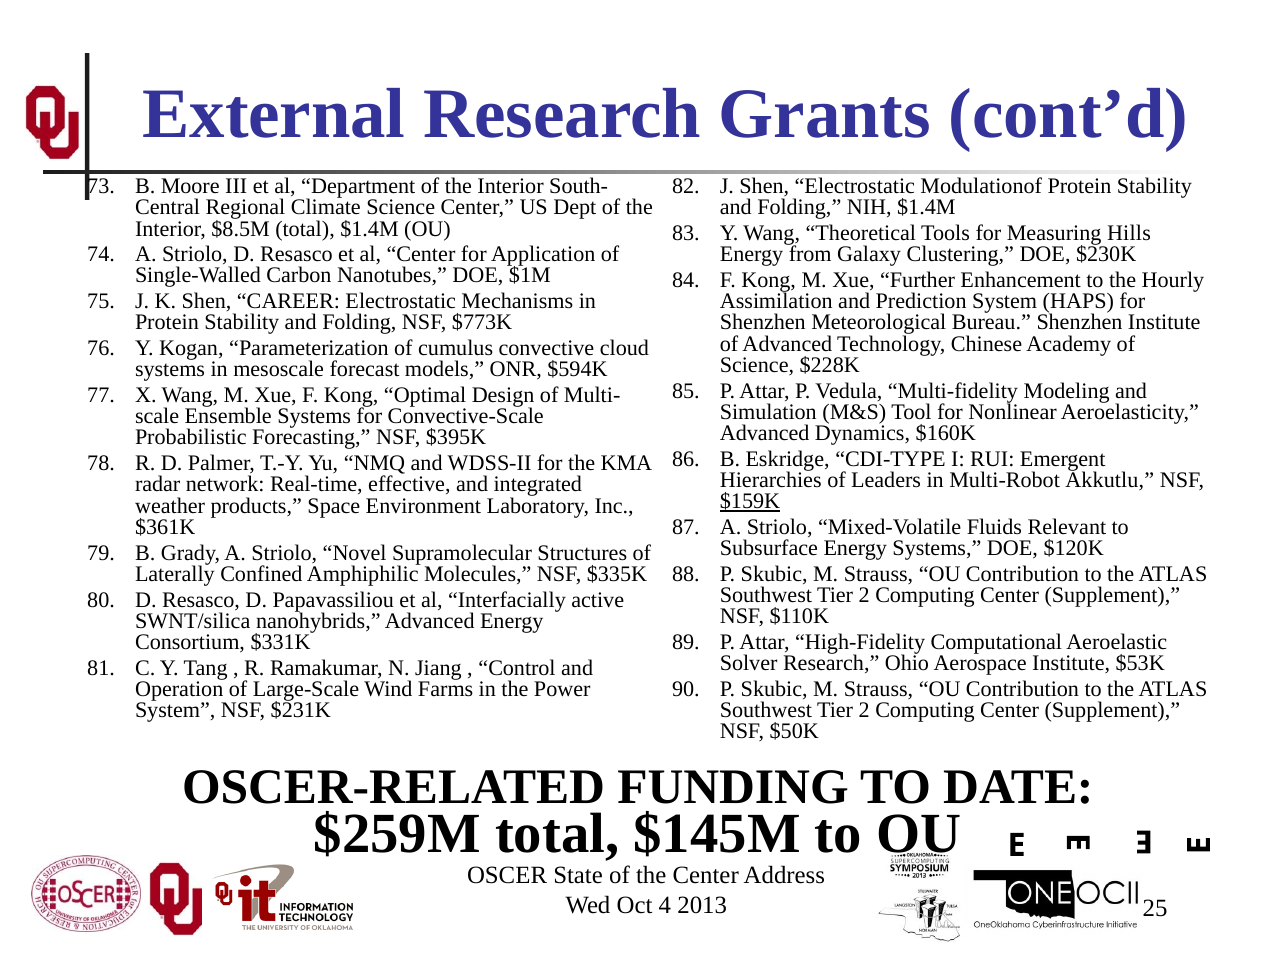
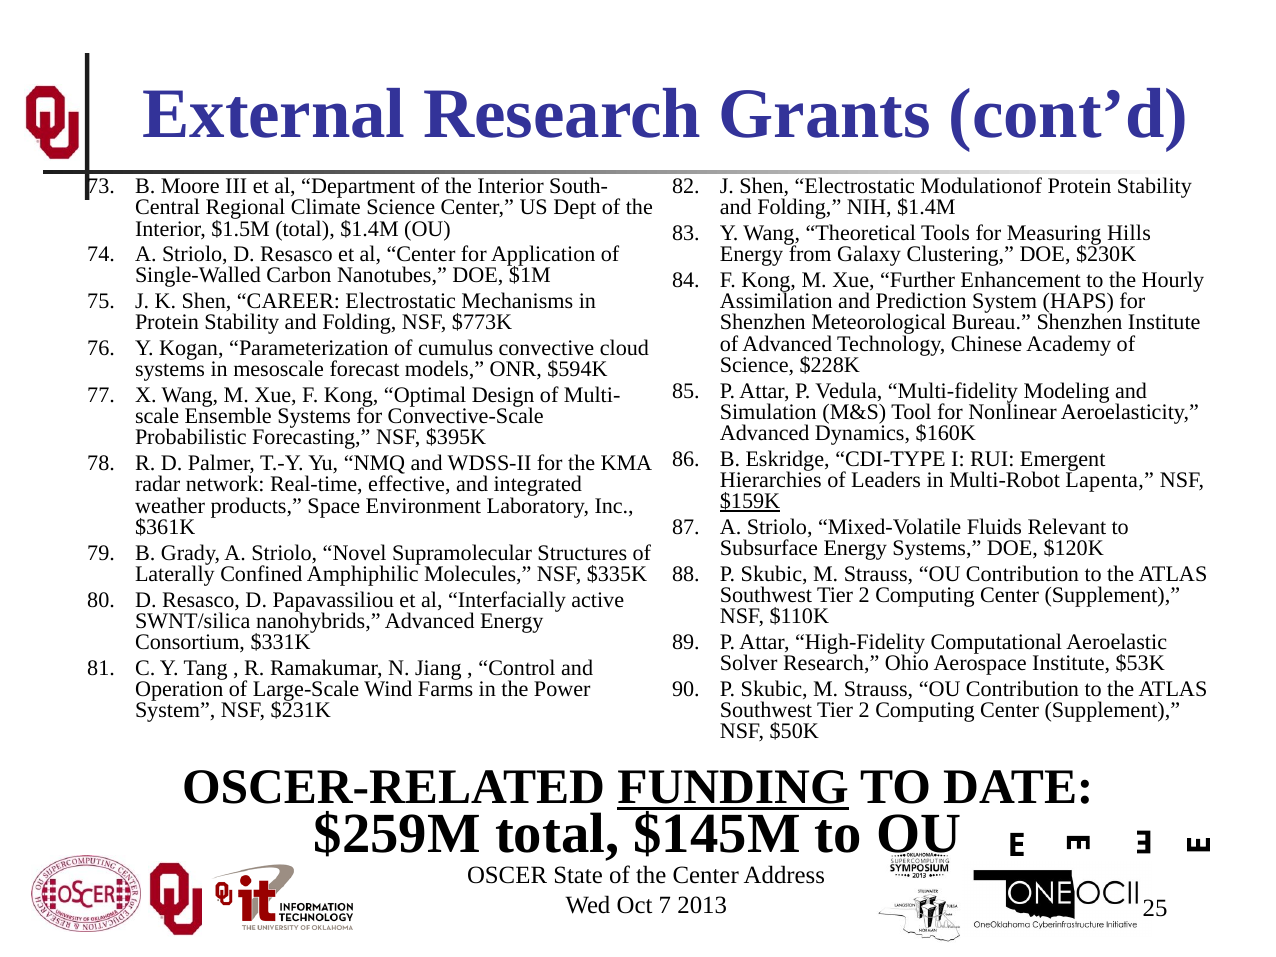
$8.5M: $8.5M -> $1.5M (241, 229)
Akkutlu: Akkutlu -> Lapenta (1110, 480)
FUNDING underline: none -> present (733, 787)
4: 4 -> 7 (665, 906)
